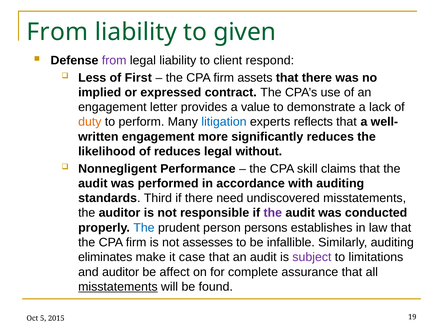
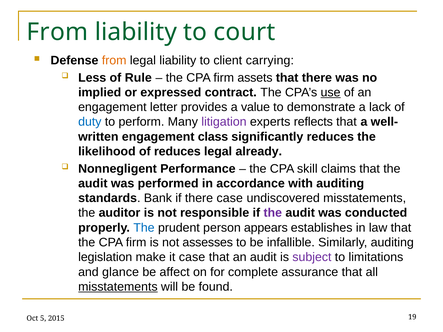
given: given -> court (244, 32)
from colour: purple -> orange (114, 60)
respond: respond -> carrying (270, 60)
First: First -> Rule (138, 78)
use underline: none -> present (331, 92)
duty colour: orange -> blue (90, 122)
litigation colour: blue -> purple (224, 122)
more: more -> class (213, 137)
without: without -> already (259, 152)
Third: Third -> Bank (158, 198)
there need: need -> case (230, 198)
persons: persons -> appears (266, 228)
eliminates: eliminates -> legislation (105, 257)
and auditor: auditor -> glance (121, 272)
